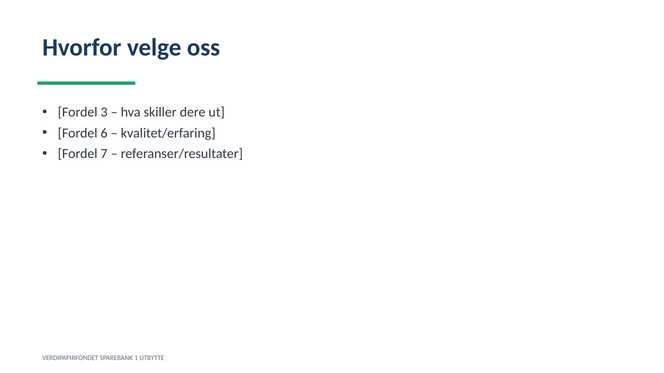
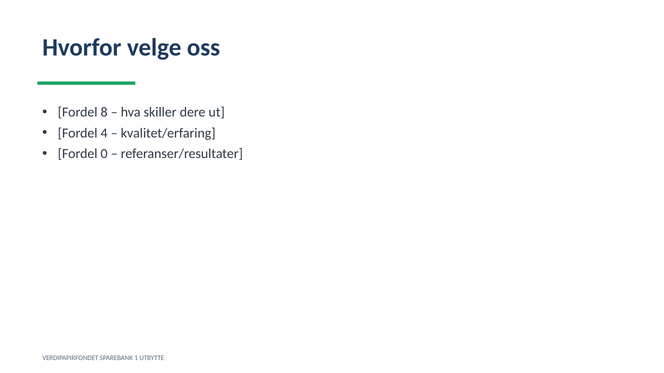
3: 3 -> 8 (104, 112)
6: 6 -> 4 (104, 133)
7: 7 -> 0 (104, 154)
